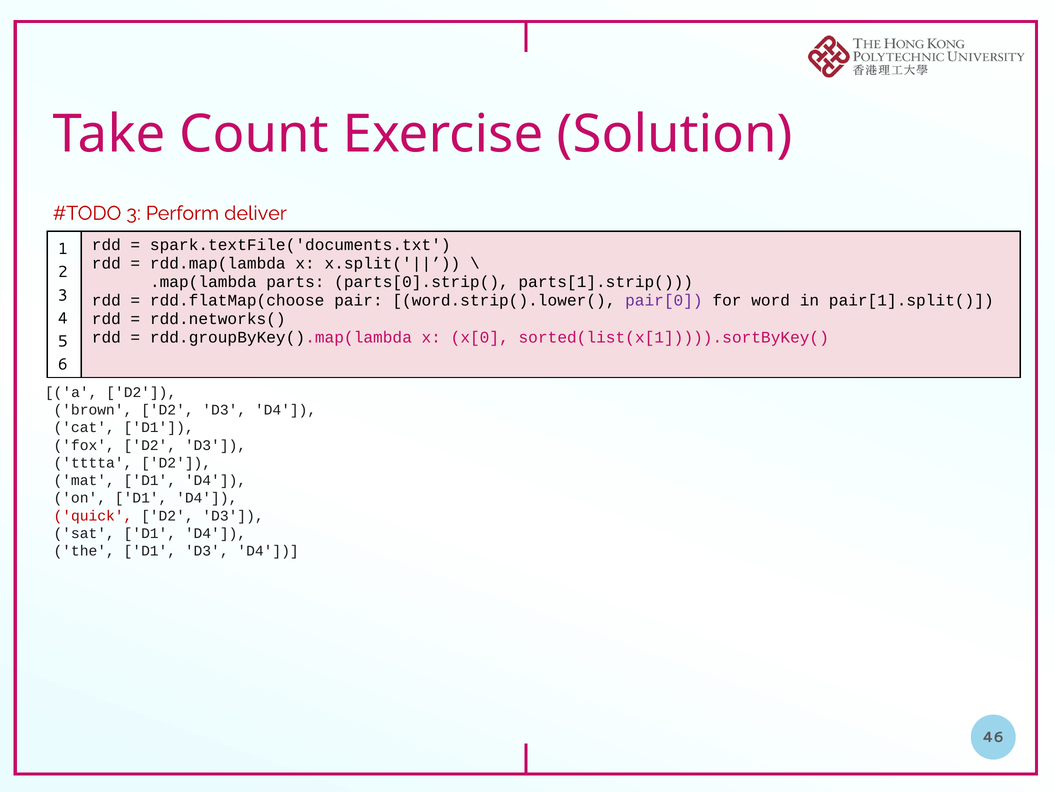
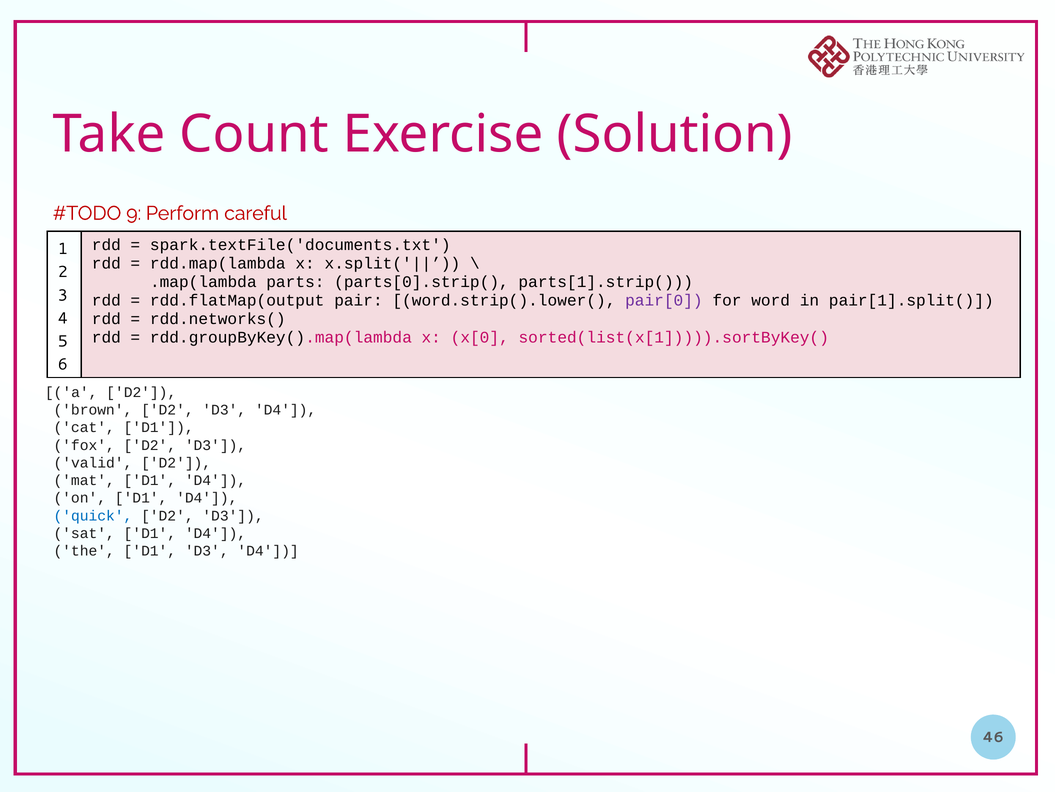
3: 3 -> 9 (134, 213)
deliver: deliver -> careful (256, 213)
rdd.flatMap(choose: rdd.flatMap(choose -> rdd.flatMap(output (237, 300)
tttta: tttta -> valid (93, 462)
quick colour: red -> blue (93, 515)
